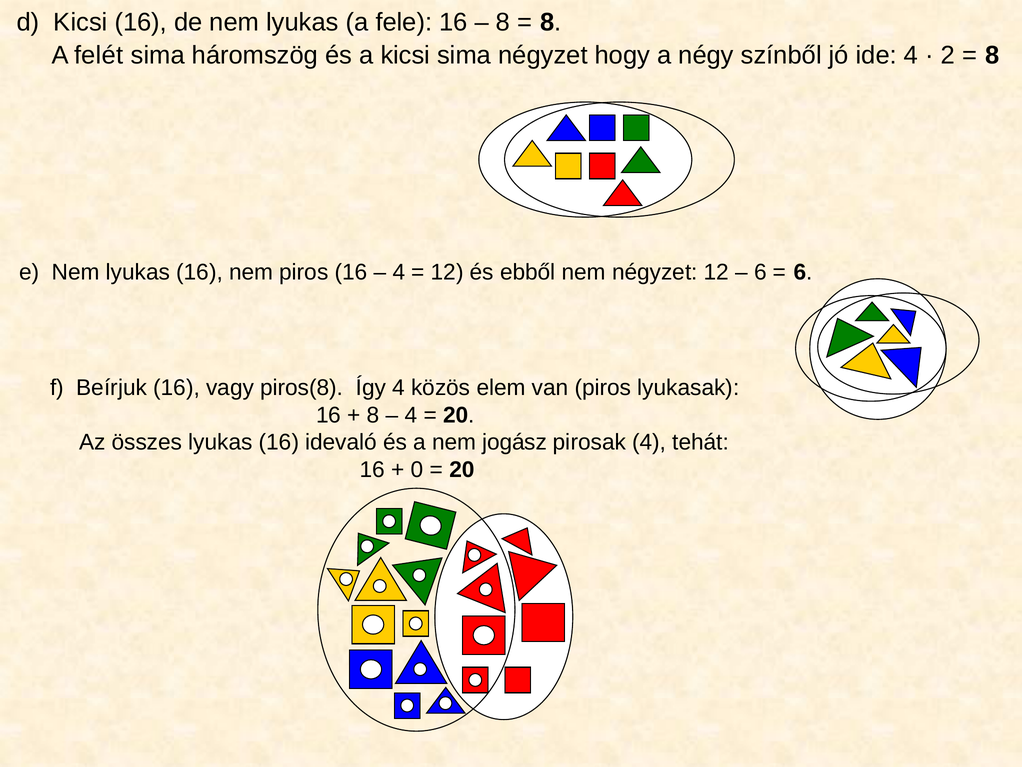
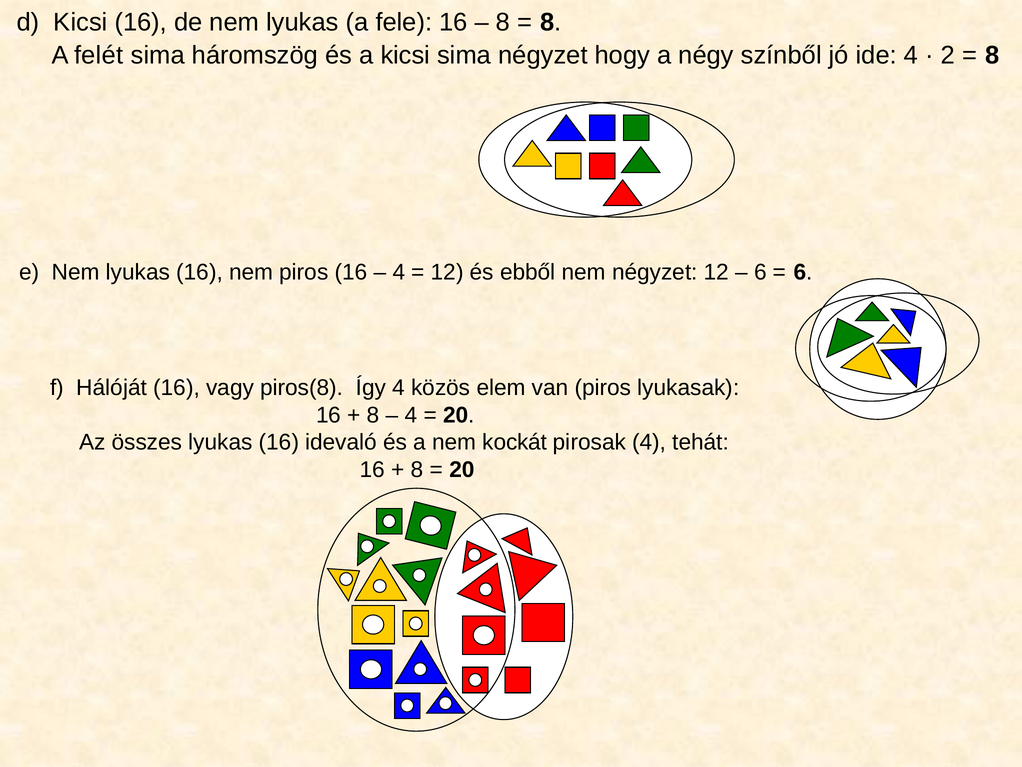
Beírjuk: Beírjuk -> Hálóját (112, 388)
jogász: jogász -> kockát (515, 442)
0: 0 -> 8 (417, 469)
